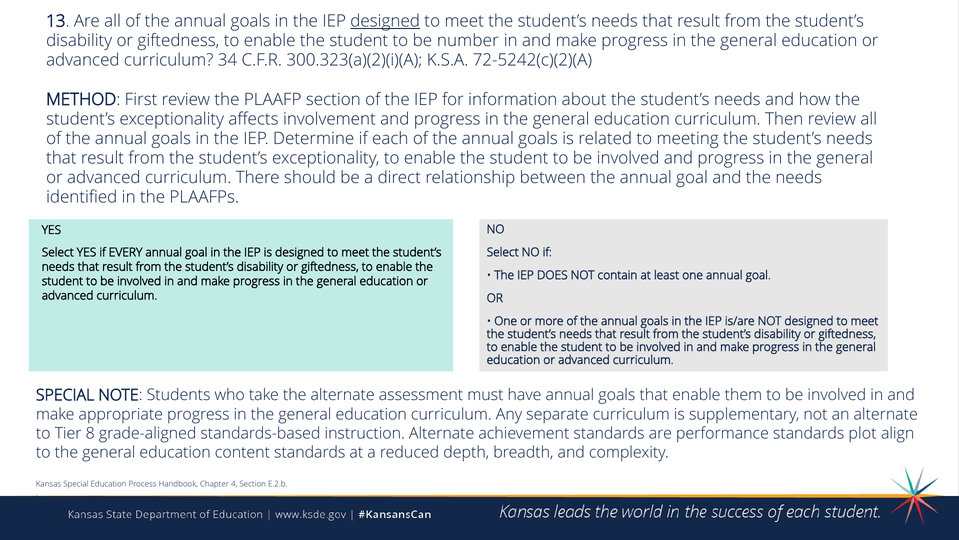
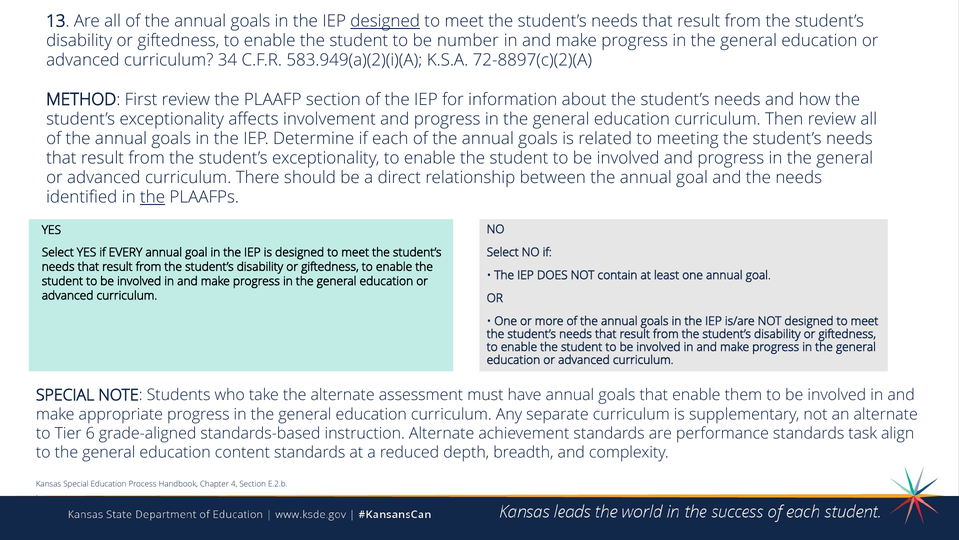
300.323(a)(2)(i)(A: 300.323(a)(2)(i)(A -> 583.949(a)(2)(i)(A (354, 60)
72-5242(c)(2)(A: 72-5242(c)(2)(A -> 72-8897(c)(2)(A (532, 60)
the underline: none -> present (153, 197)
8: 8 -> 6 (90, 433)
plot: plot -> task (863, 433)
